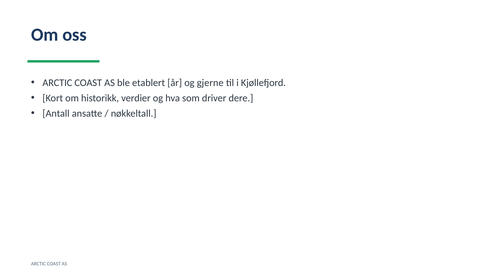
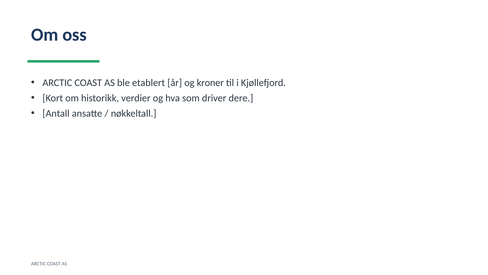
gjerne: gjerne -> kroner (210, 83)
